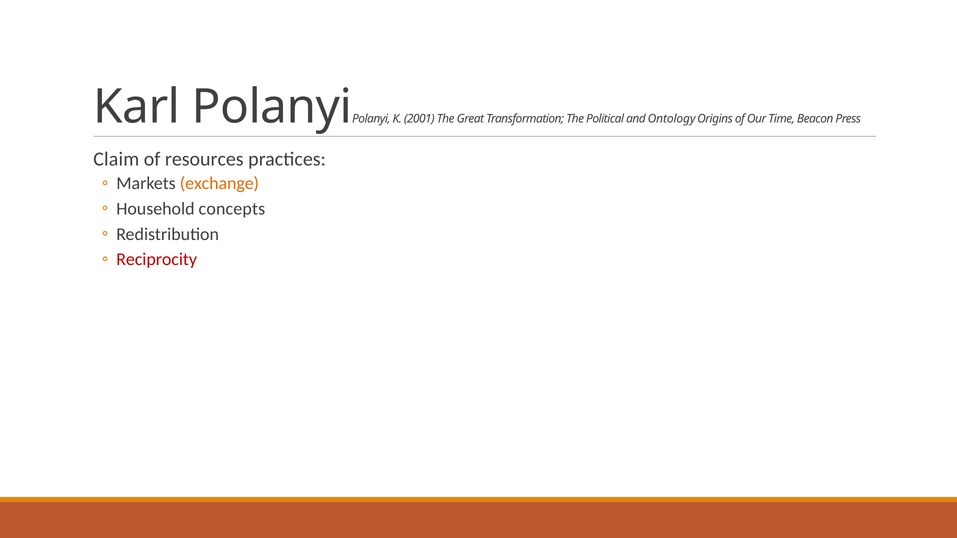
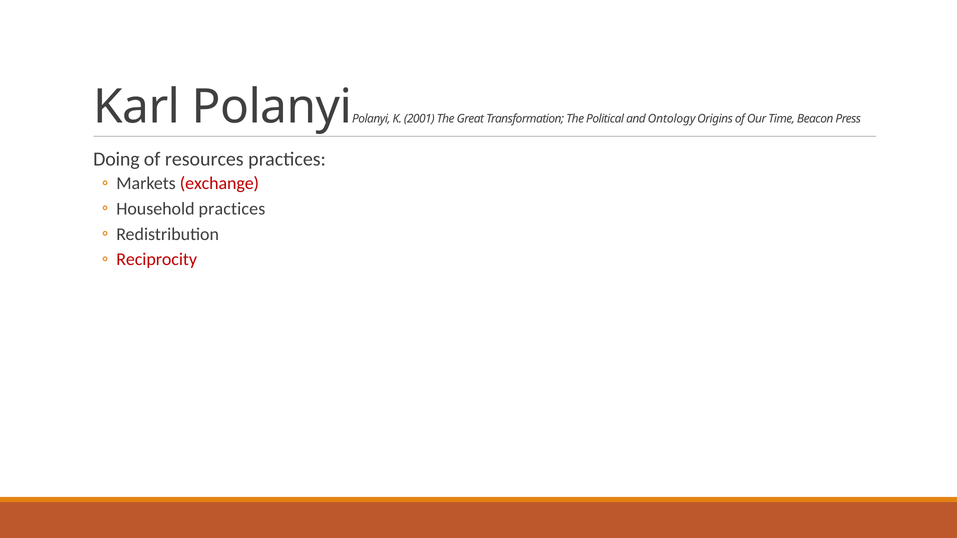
Claim: Claim -> Doing (116, 159)
exchange colour: orange -> red (219, 184)
Household concepts: concepts -> practices (232, 209)
